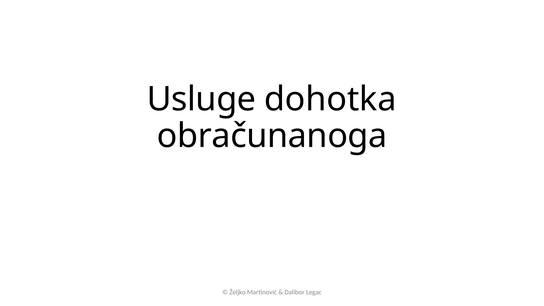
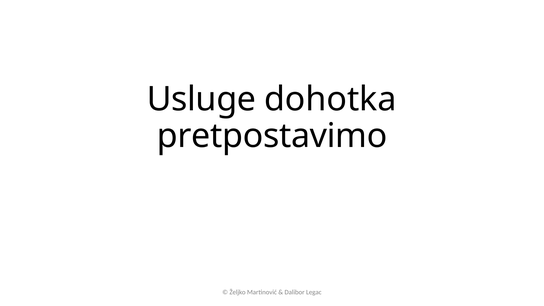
obračunanoga: obračunanoga -> pretpostavimo (272, 136)
